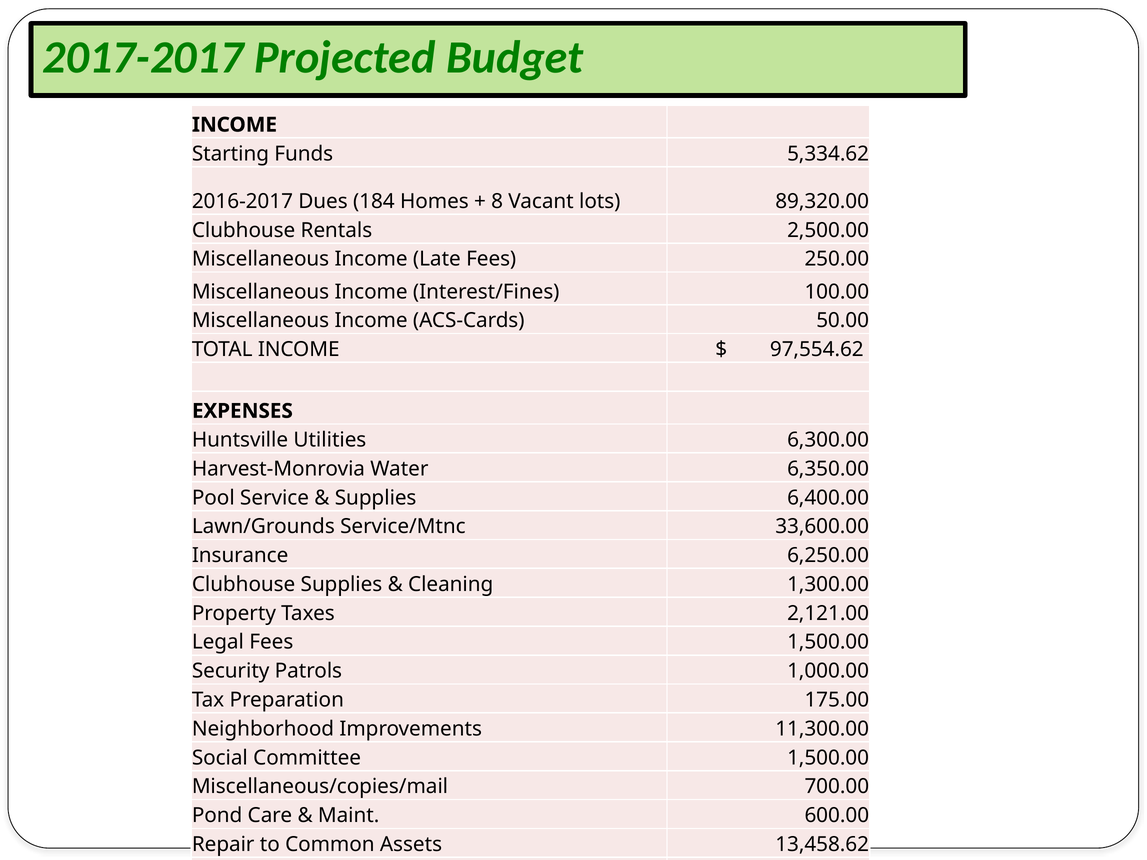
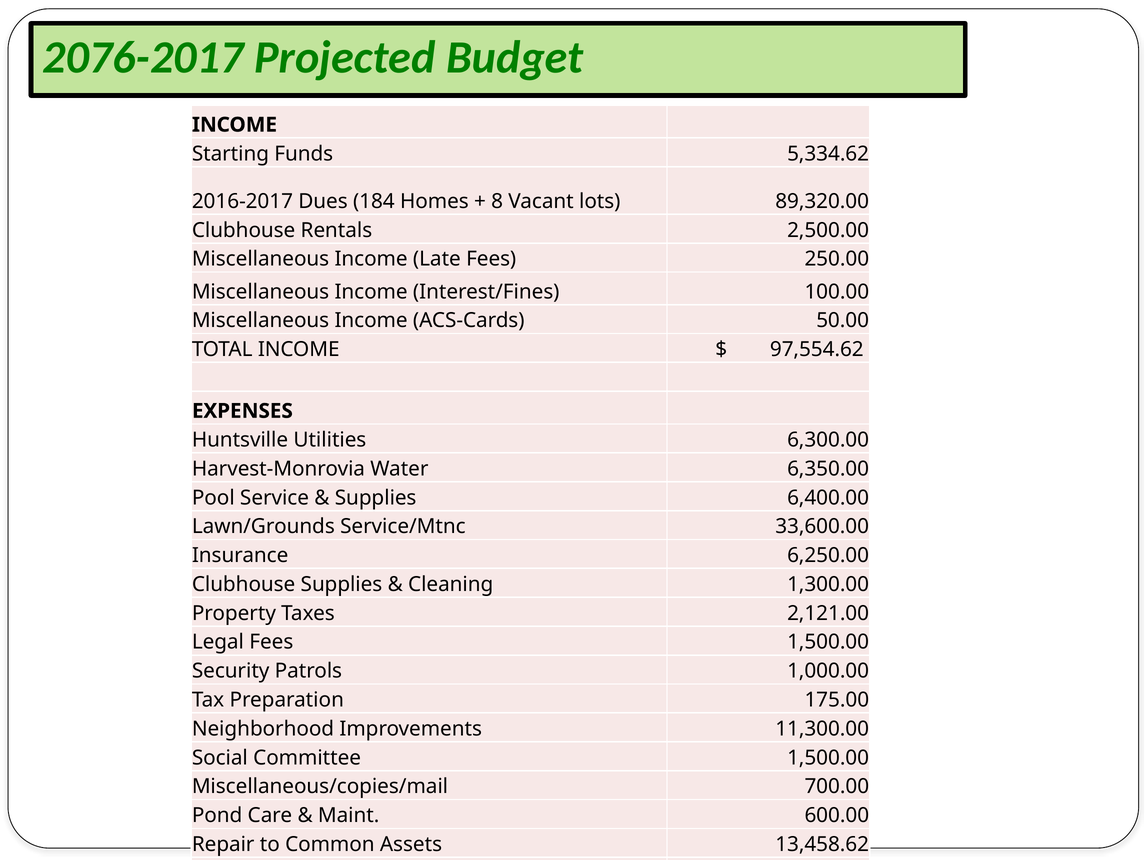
2017-2017: 2017-2017 -> 2076-2017 (143, 58)
